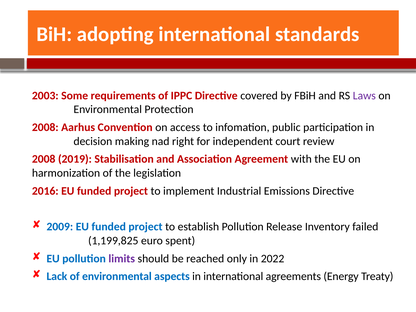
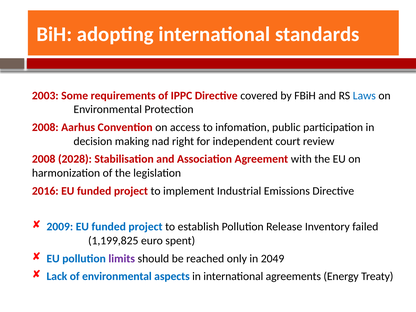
Laws colour: purple -> blue (364, 96)
2019: 2019 -> 2028 (75, 159)
2022: 2022 -> 2049 (273, 259)
